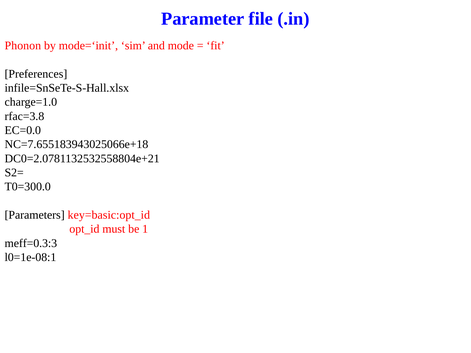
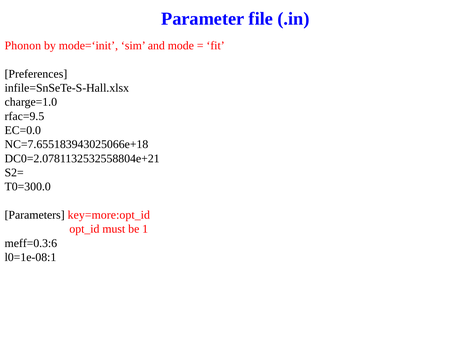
rfac=3.8: rfac=3.8 -> rfac=9.5 (24, 116)
key=basic:opt_id: key=basic:opt_id -> key=more:opt_id (109, 215)
meff=0.3:3: meff=0.3:3 -> meff=0.3:6 (31, 243)
